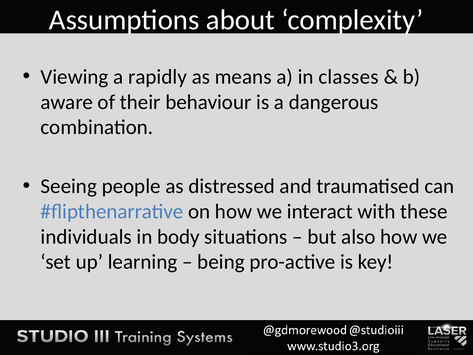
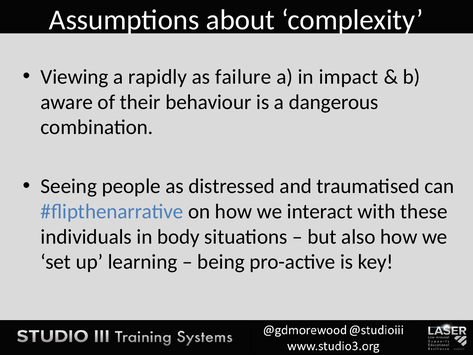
means: means -> failure (243, 77)
classes: classes -> impact (349, 77)
